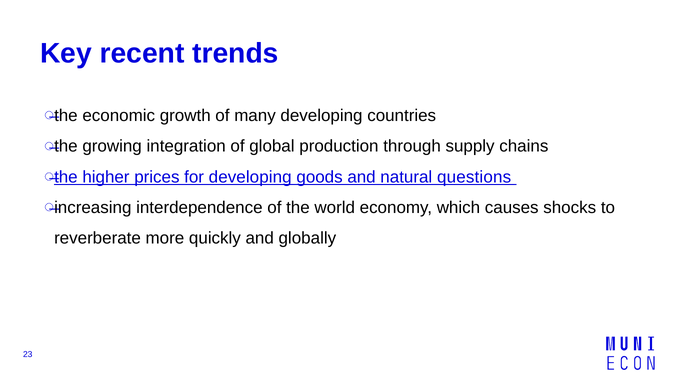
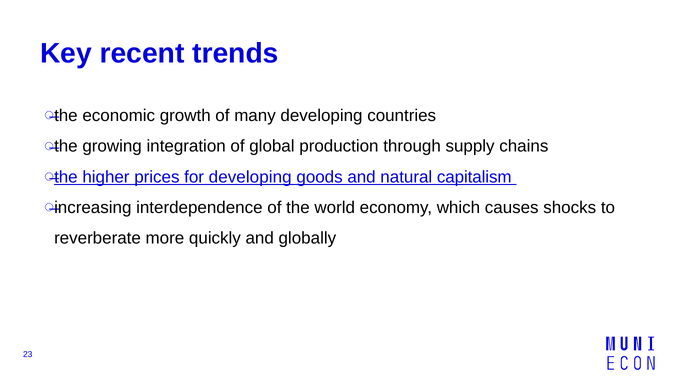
questions: questions -> capitalism (474, 177)
